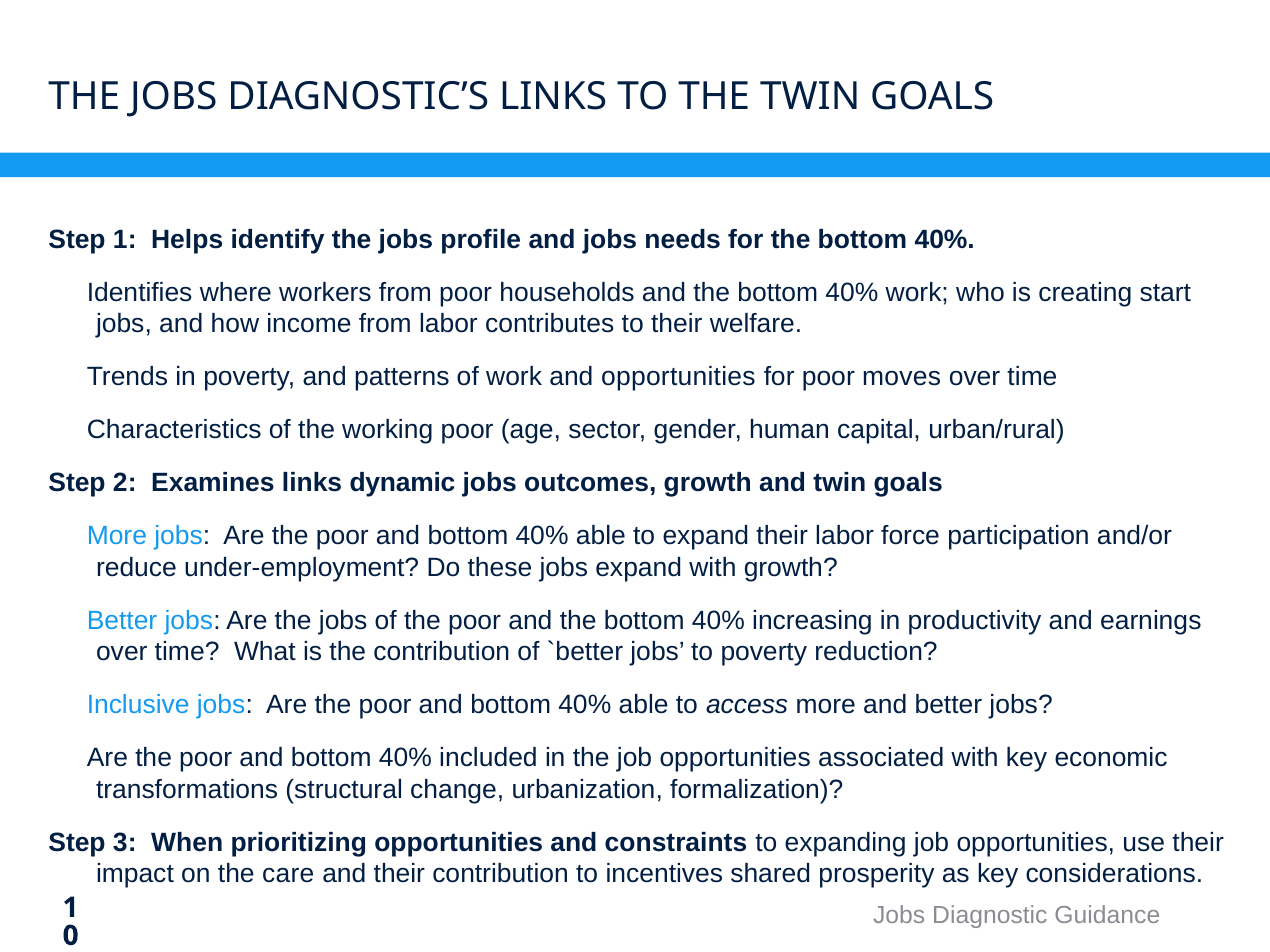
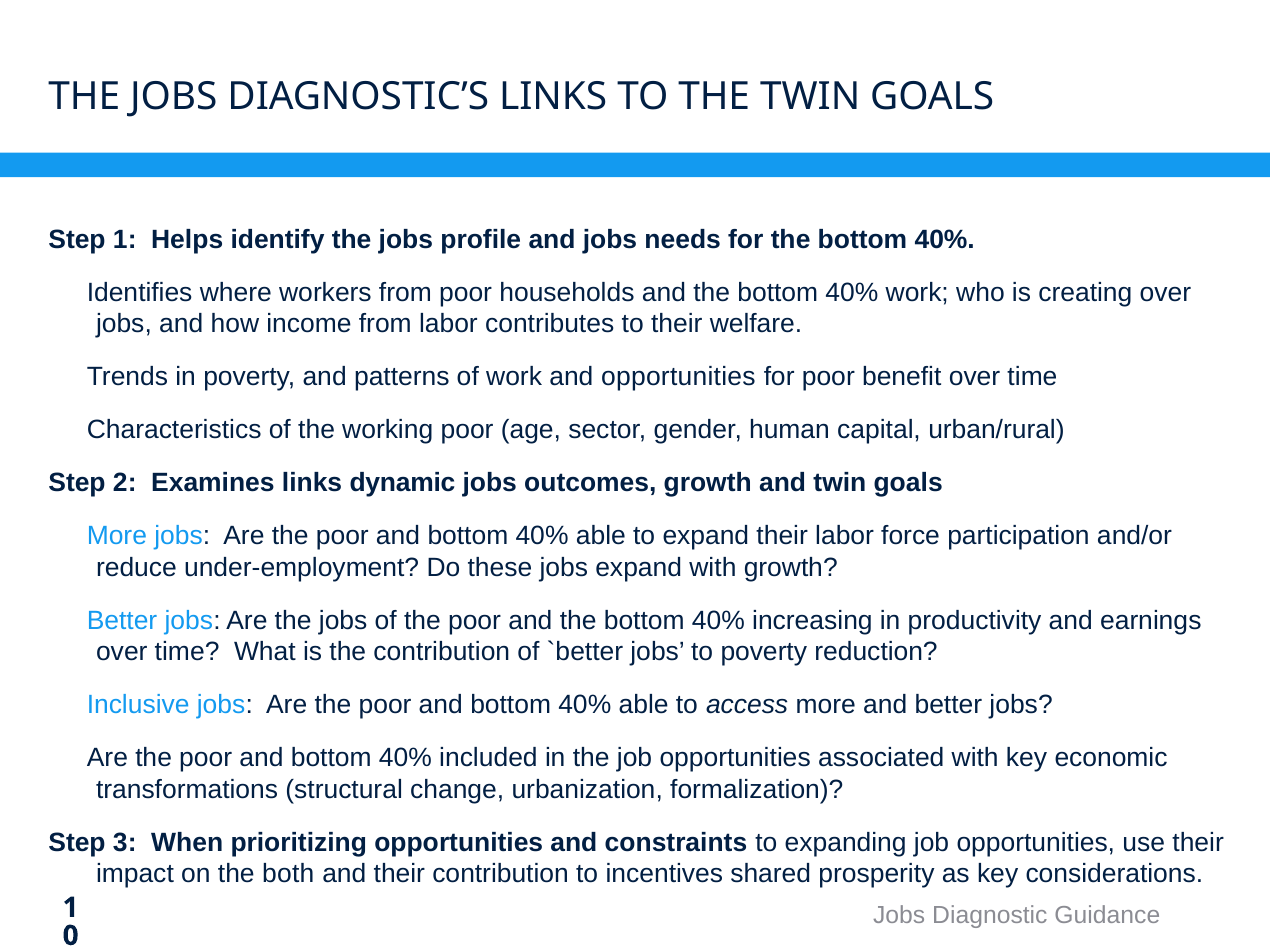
creating start: start -> over (1165, 293)
moves: moves -> benefit (902, 377)
care: care -> both (288, 875)
